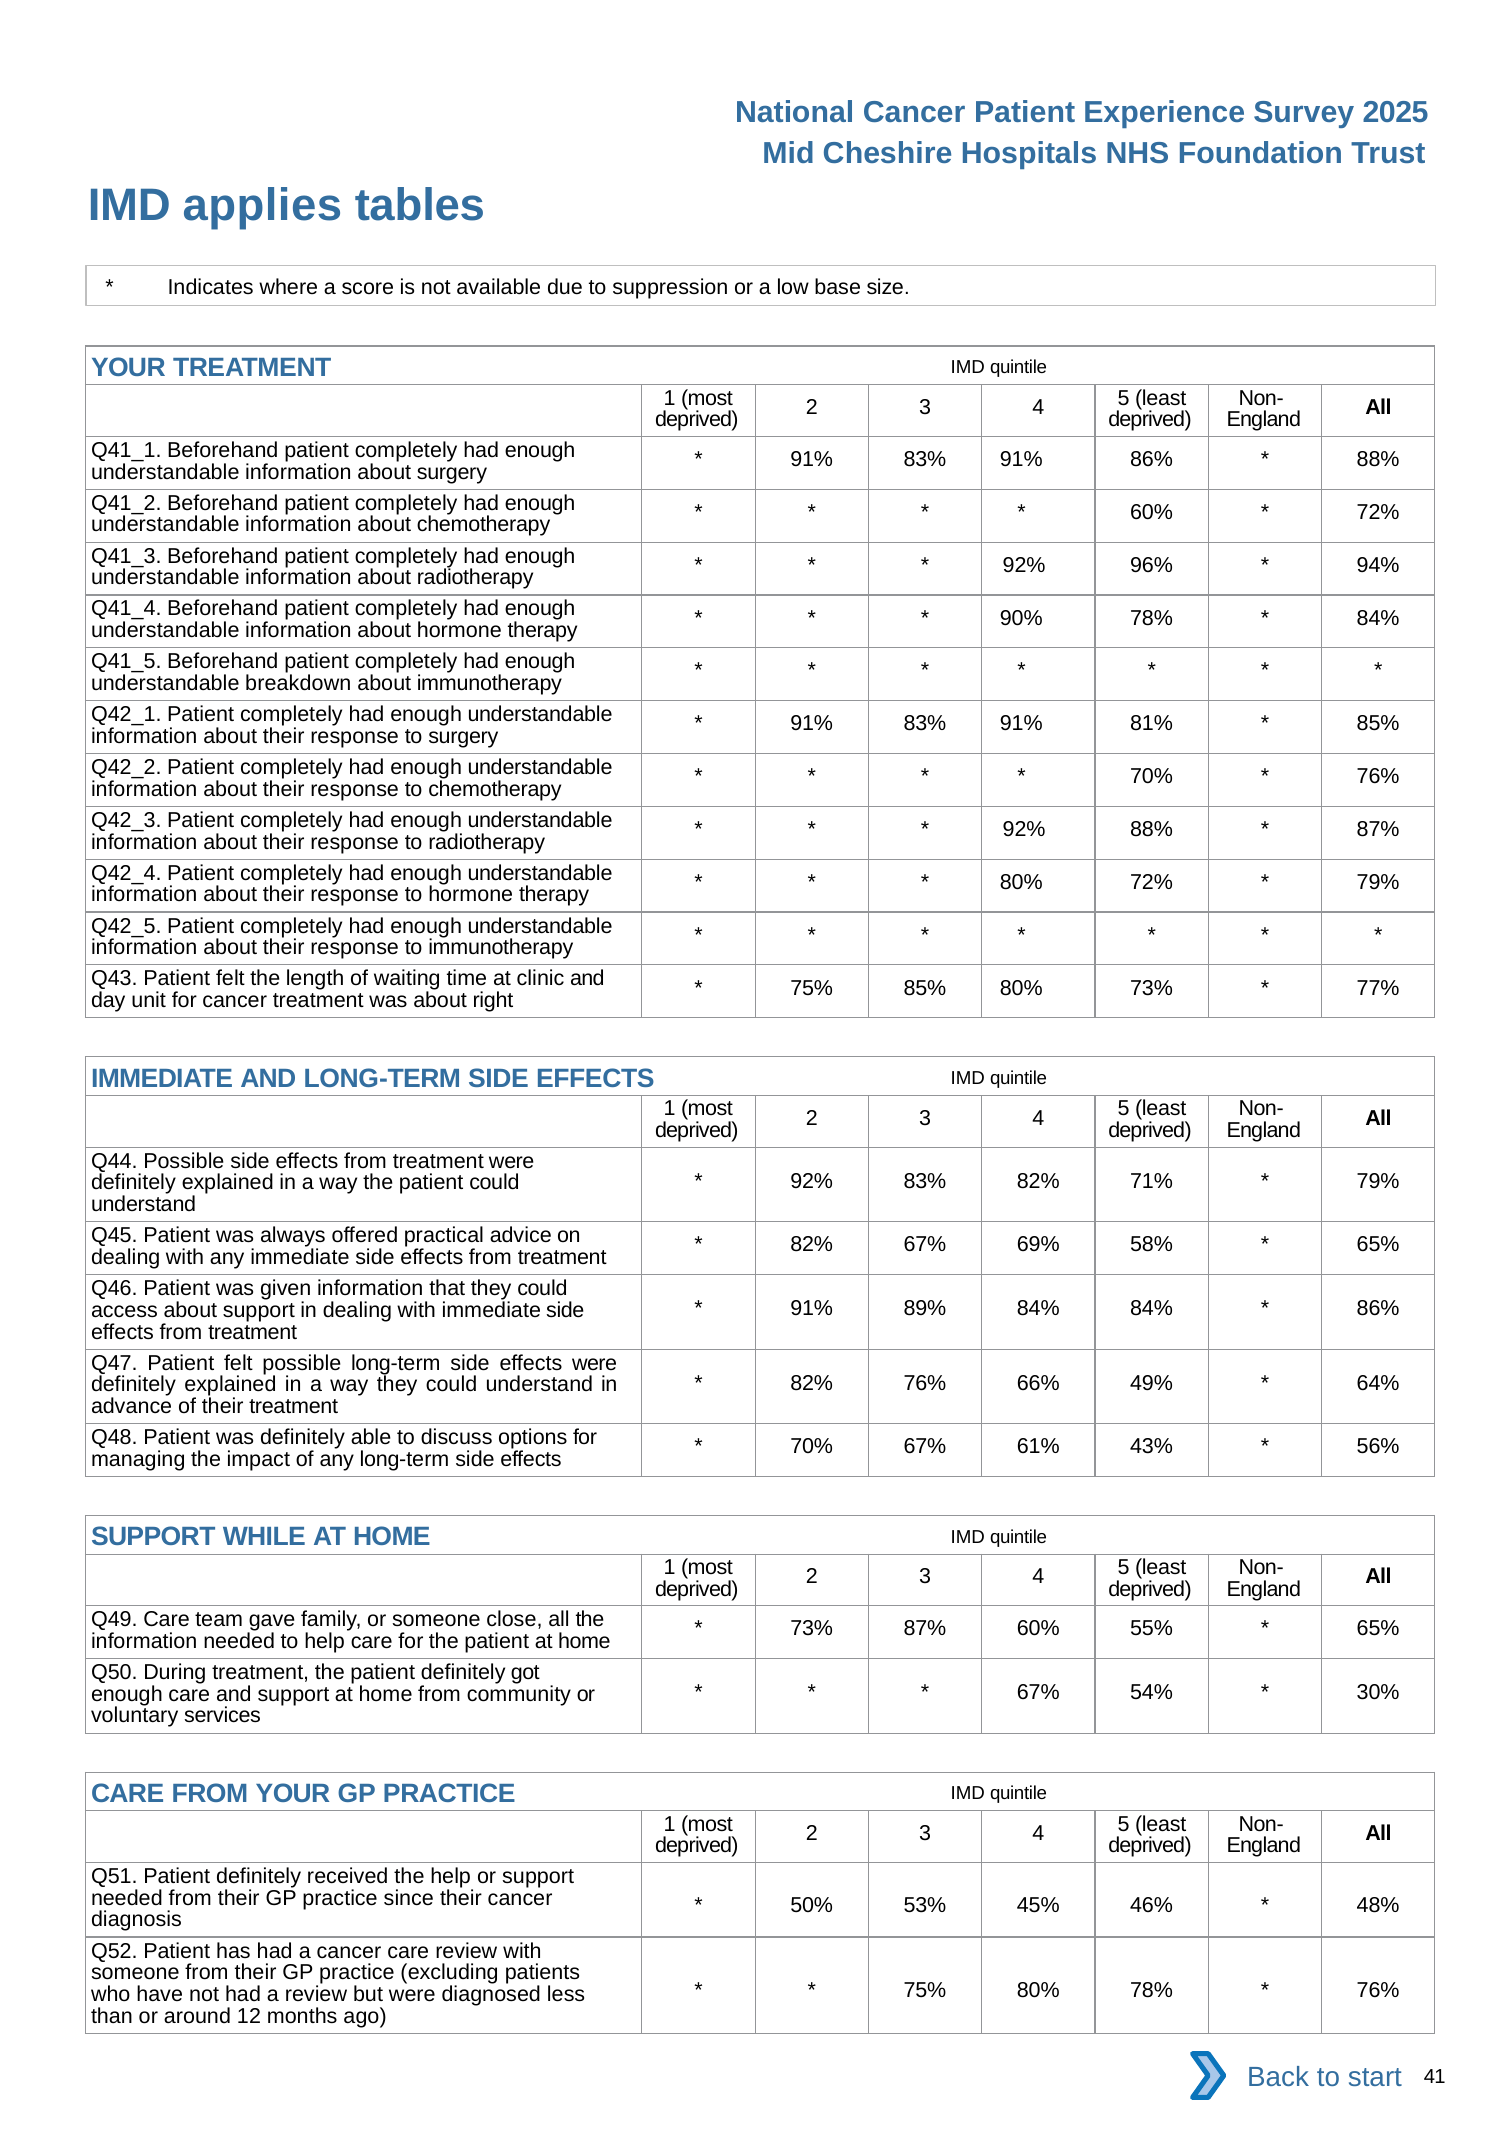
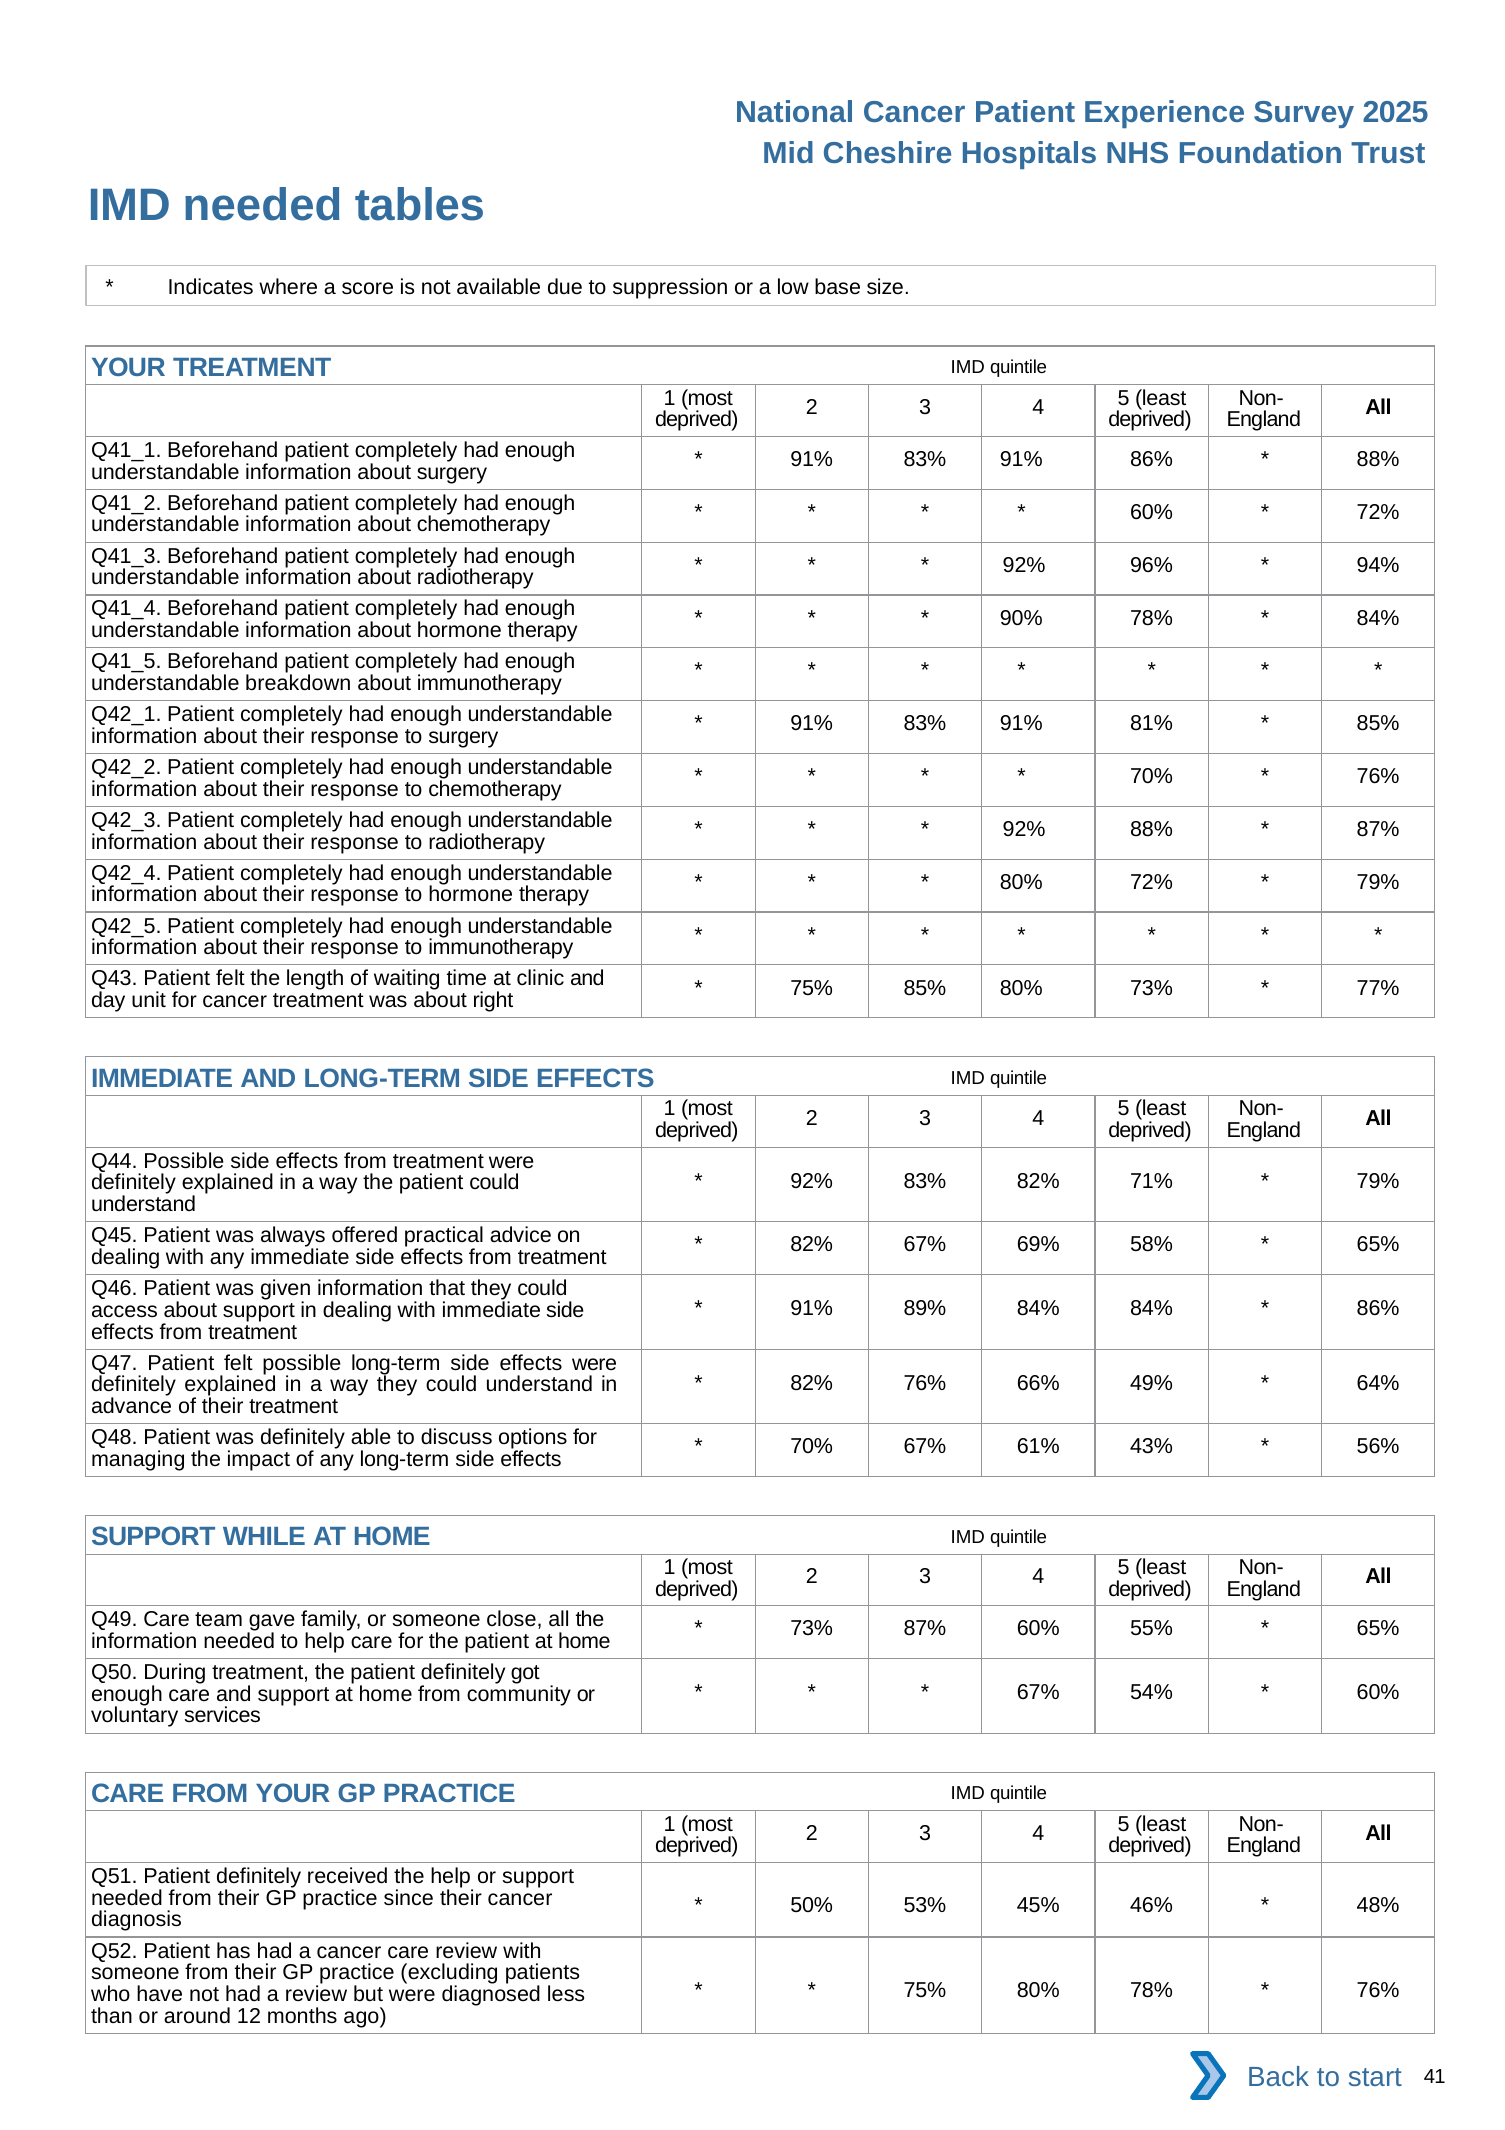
IMD applies: applies -> needed (263, 206)
30%: 30% -> 60% (1378, 1692)
